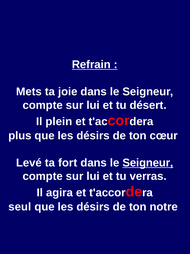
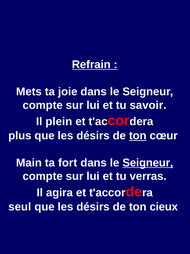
désert: désert -> savoir (148, 105)
ton underline: none -> present (138, 135)
Levé: Levé -> Main (29, 162)
notre: notre -> cieux (164, 206)
